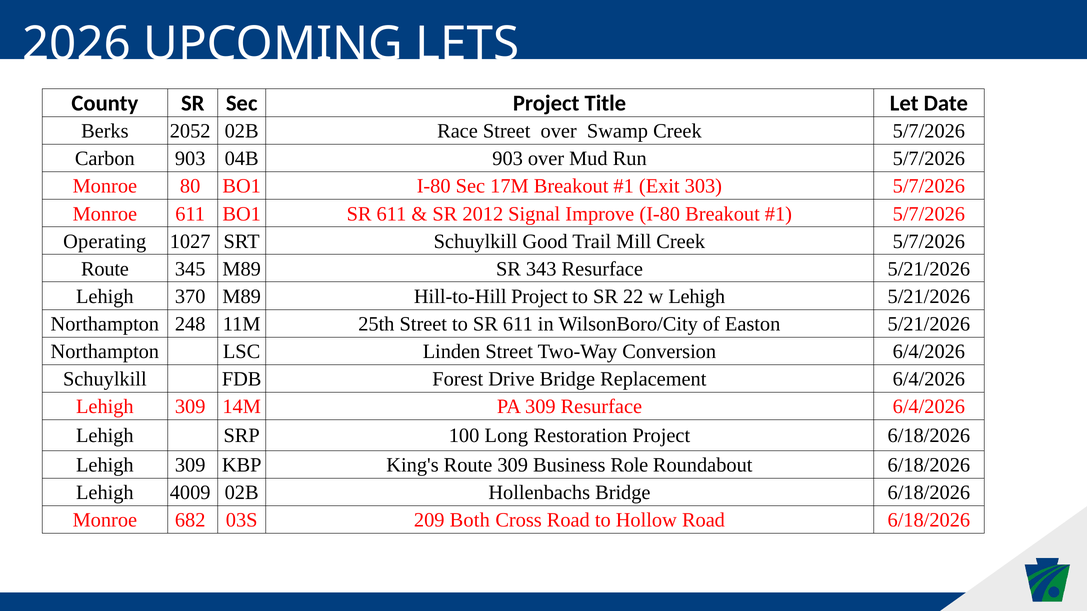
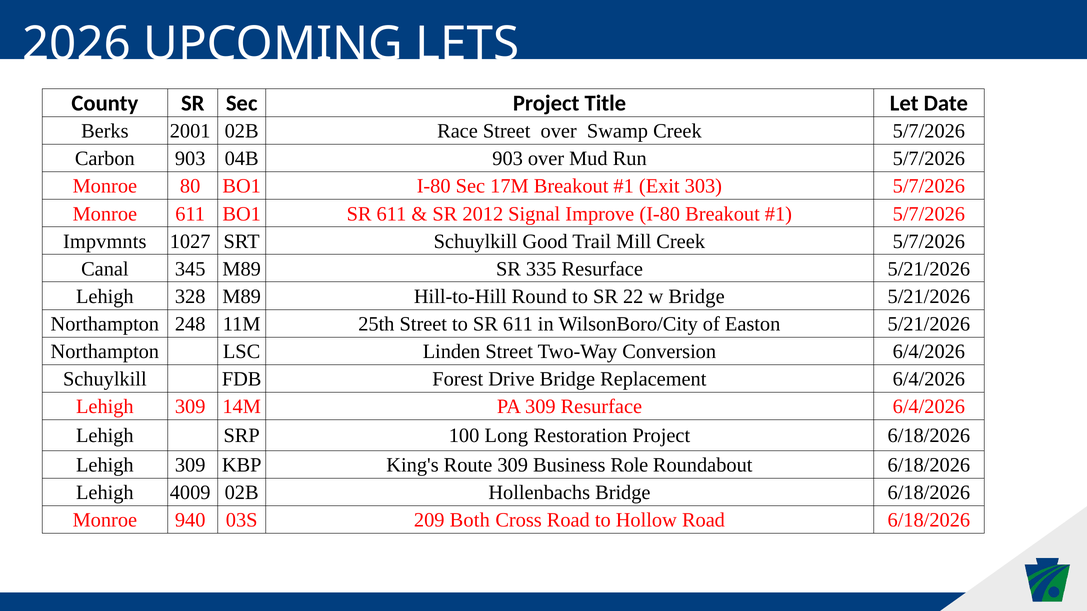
2052: 2052 -> 2001 (190, 131)
Operating: Operating -> Impvmnts (105, 241)
Route: Route -> Canal (105, 269)
343: 343 -> 335 (541, 269)
370: 370 -> 328 (190, 297)
Hill-to-Hill Project: Project -> Round (539, 297)
w Lehigh: Lehigh -> Bridge (697, 297)
682: 682 -> 940 (190, 520)
